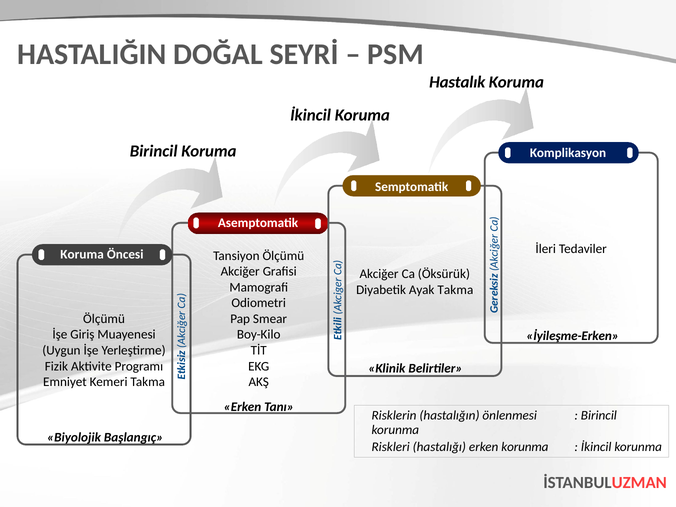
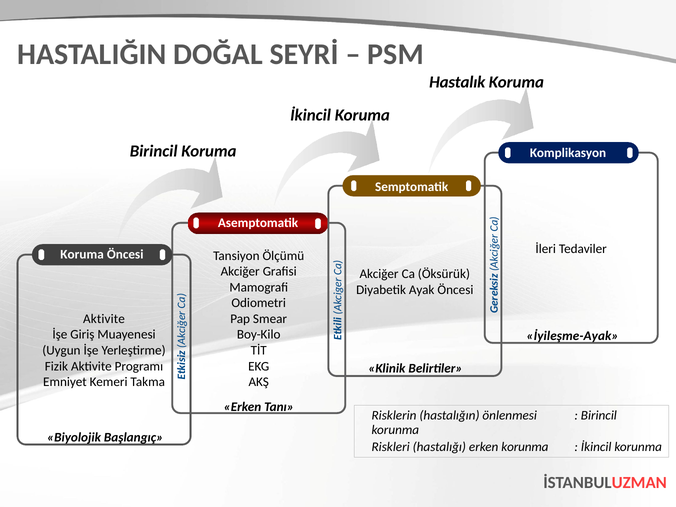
Ayak Takma: Takma -> Öncesi (455, 290)
Ölçümü: Ölçümü -> Aktivite (104, 319)
İyileşme-Erken: İyileşme-Erken -> İyileşme-Ayak (573, 336)
